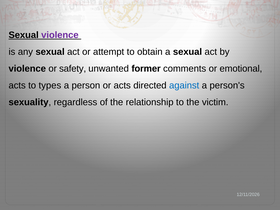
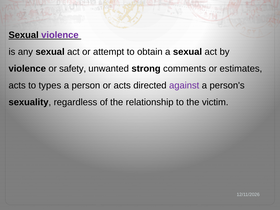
former: former -> strong (146, 69)
emotional: emotional -> estimates (241, 69)
against colour: blue -> purple (184, 85)
